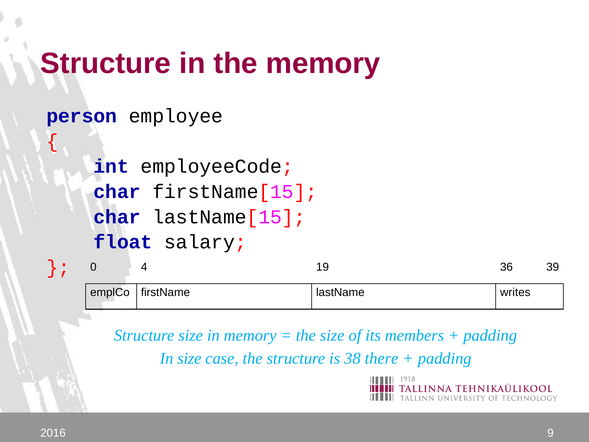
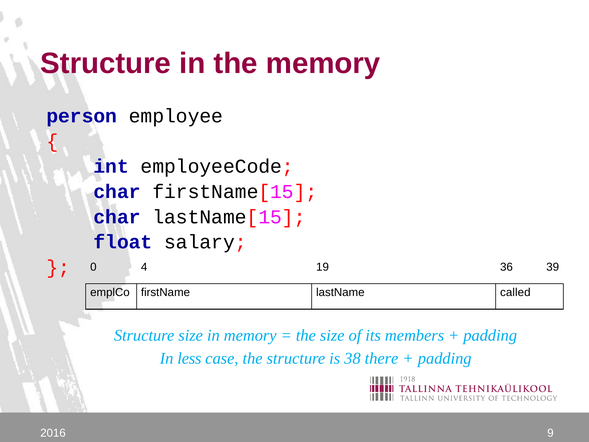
writes: writes -> called (515, 292)
In size: size -> less (189, 358)
